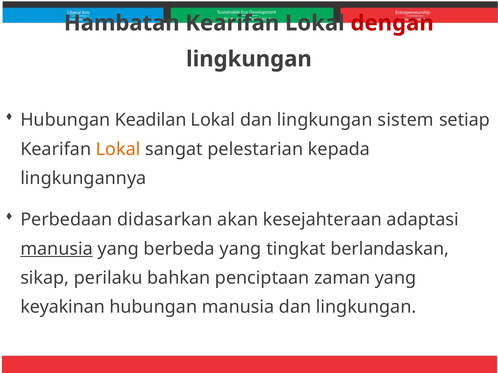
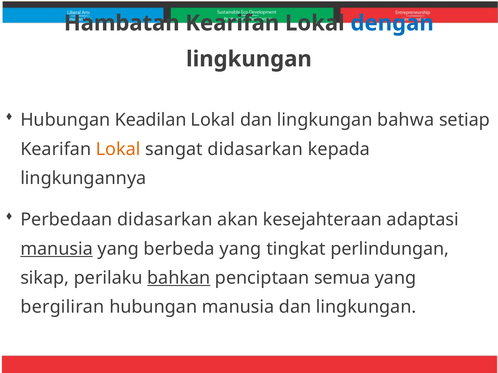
dengan colour: red -> blue (392, 23)
sistem: sistem -> bahwa (406, 120)
sangat pelestarian: pelestarian -> didasarkan (255, 149)
berlandaskan: berlandaskan -> perlindungan (390, 249)
bahkan underline: none -> present (179, 278)
zaman: zaman -> semua (342, 278)
keyakinan: keyakinan -> bergiliran (62, 307)
